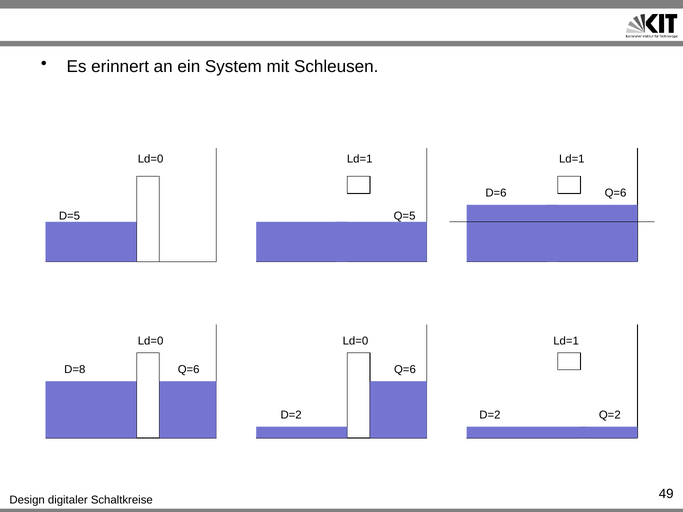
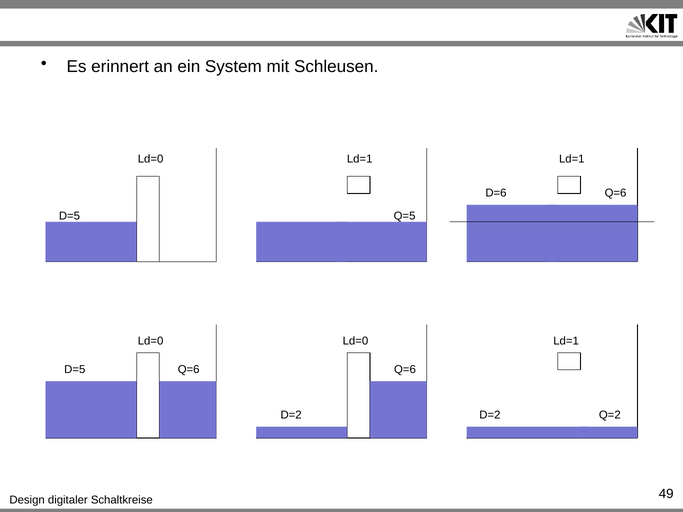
D=8: D=8 -> D=5 (75, 370)
